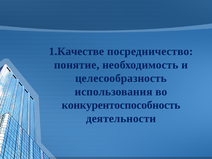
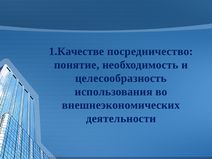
конкурентоспособность: конкурентоспособность -> внешнеэкономических (121, 105)
